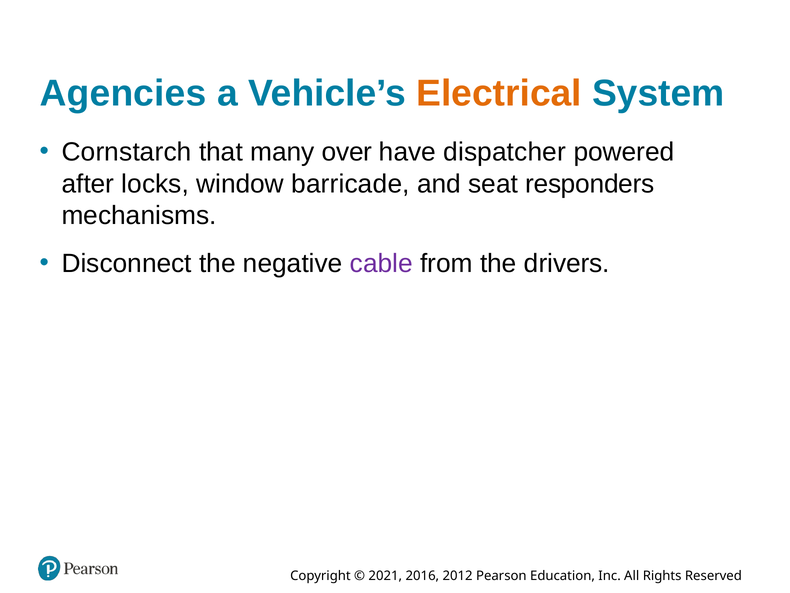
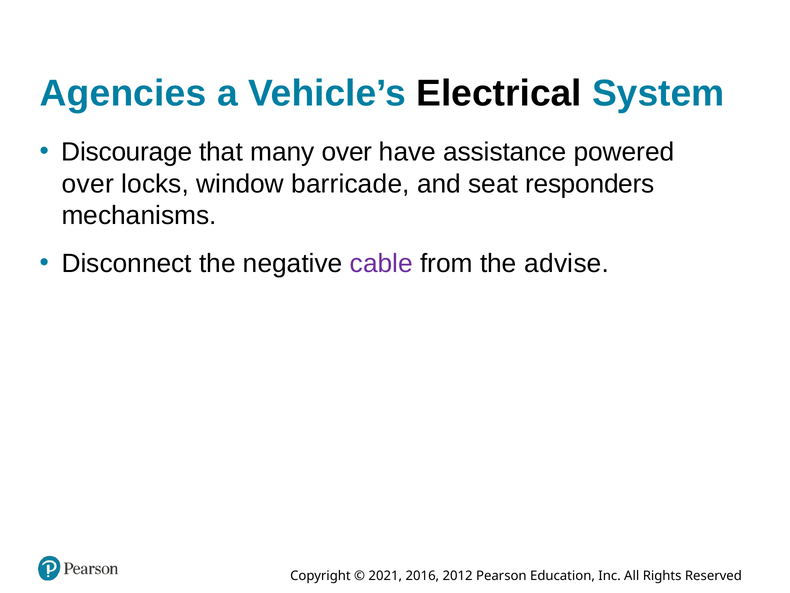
Electrical colour: orange -> black (499, 94)
Cornstarch: Cornstarch -> Discourage (127, 152)
dispatcher: dispatcher -> assistance (505, 152)
after: after -> over (88, 184)
drivers: drivers -> advise (567, 263)
